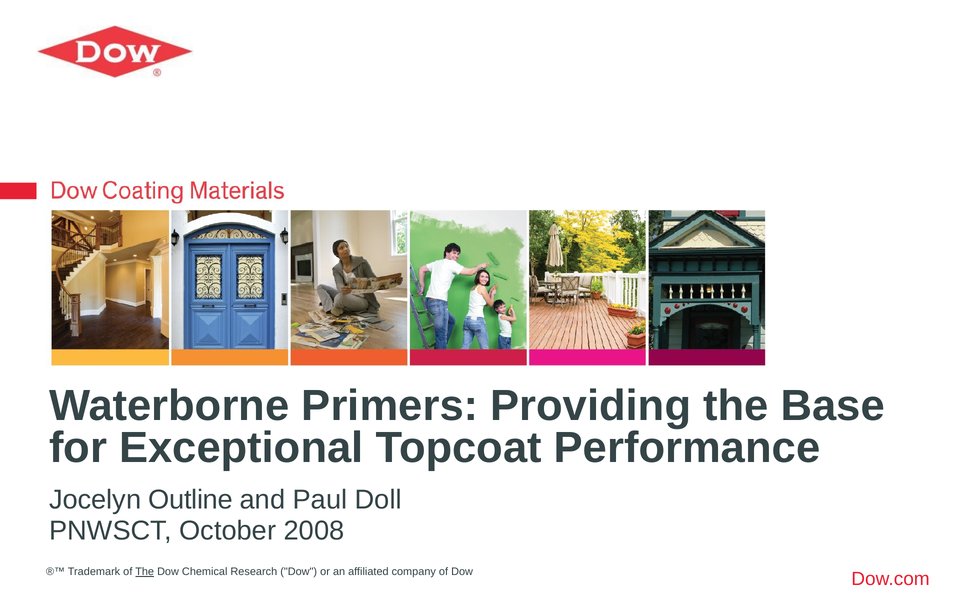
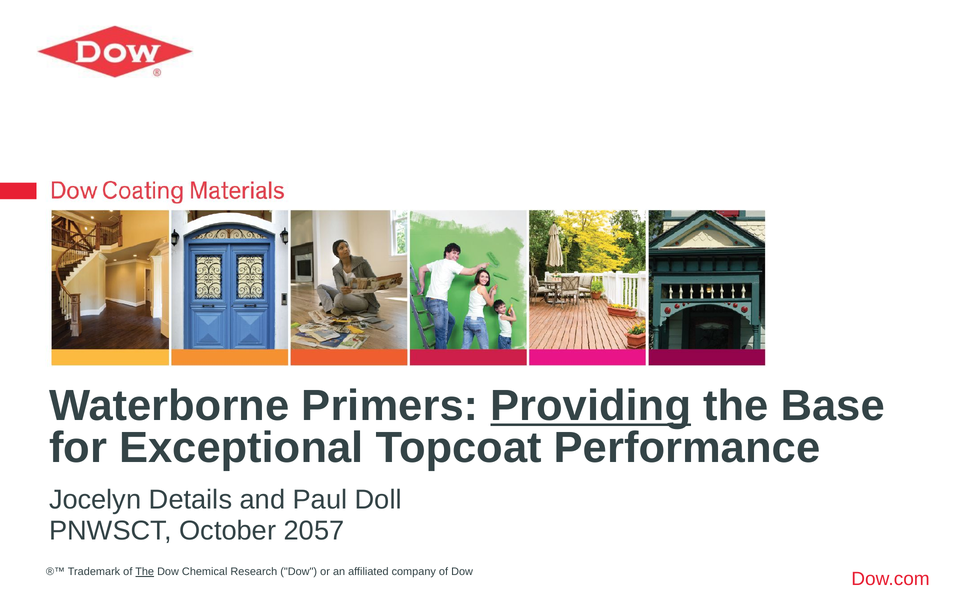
Providing underline: none -> present (591, 406)
Outline: Outline -> Details (190, 499)
2008: 2008 -> 2057 (314, 530)
